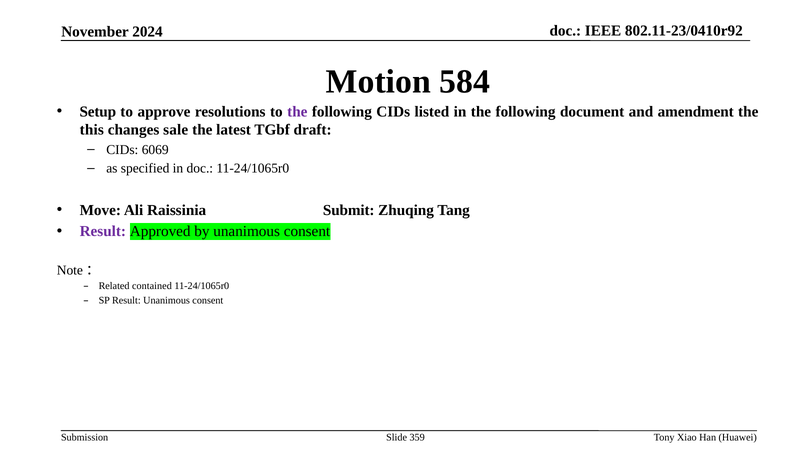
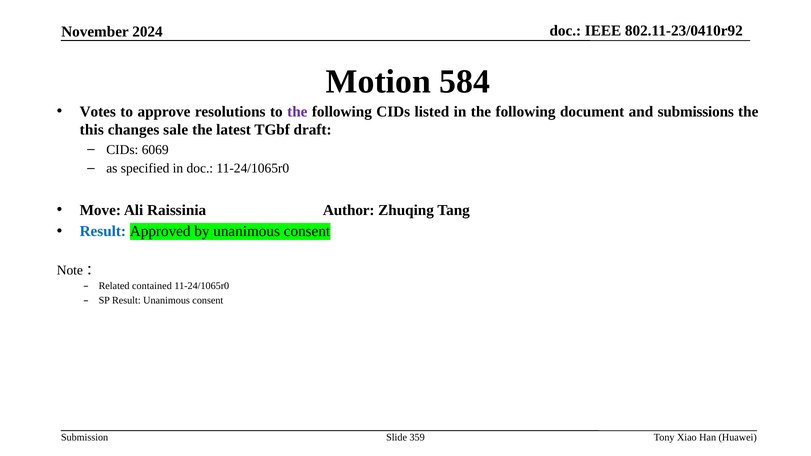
Setup: Setup -> Votes (98, 112)
amendment: amendment -> submissions (696, 112)
Submit: Submit -> Author (349, 210)
Result colour: purple -> blue (103, 232)
